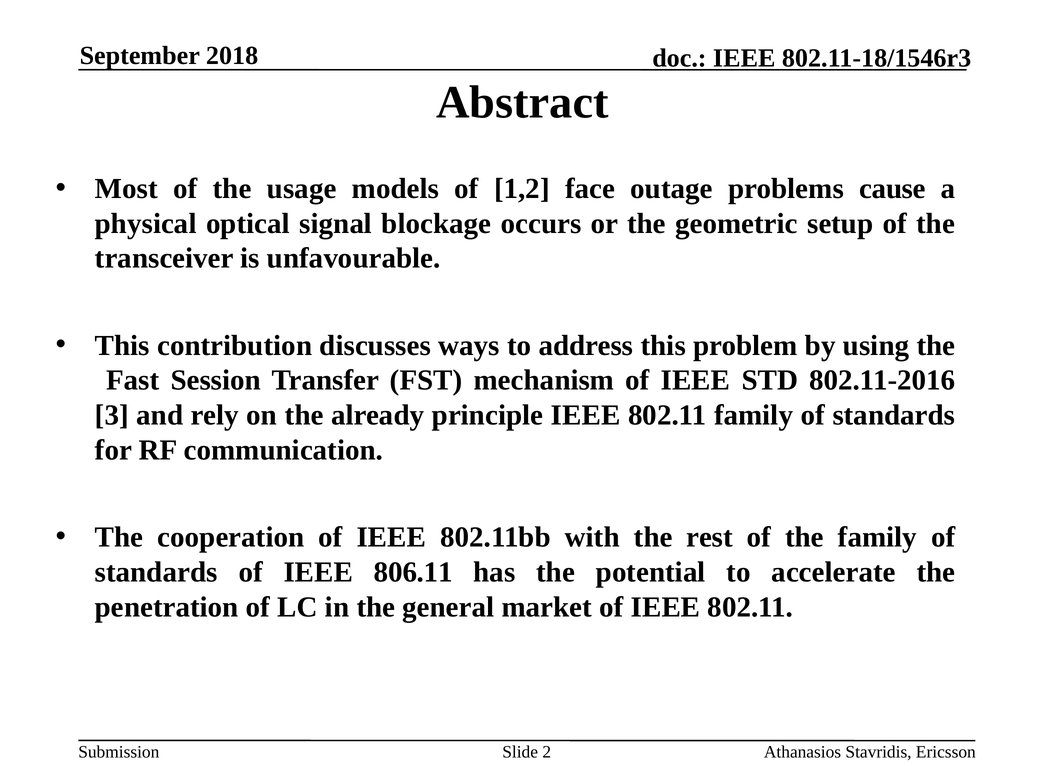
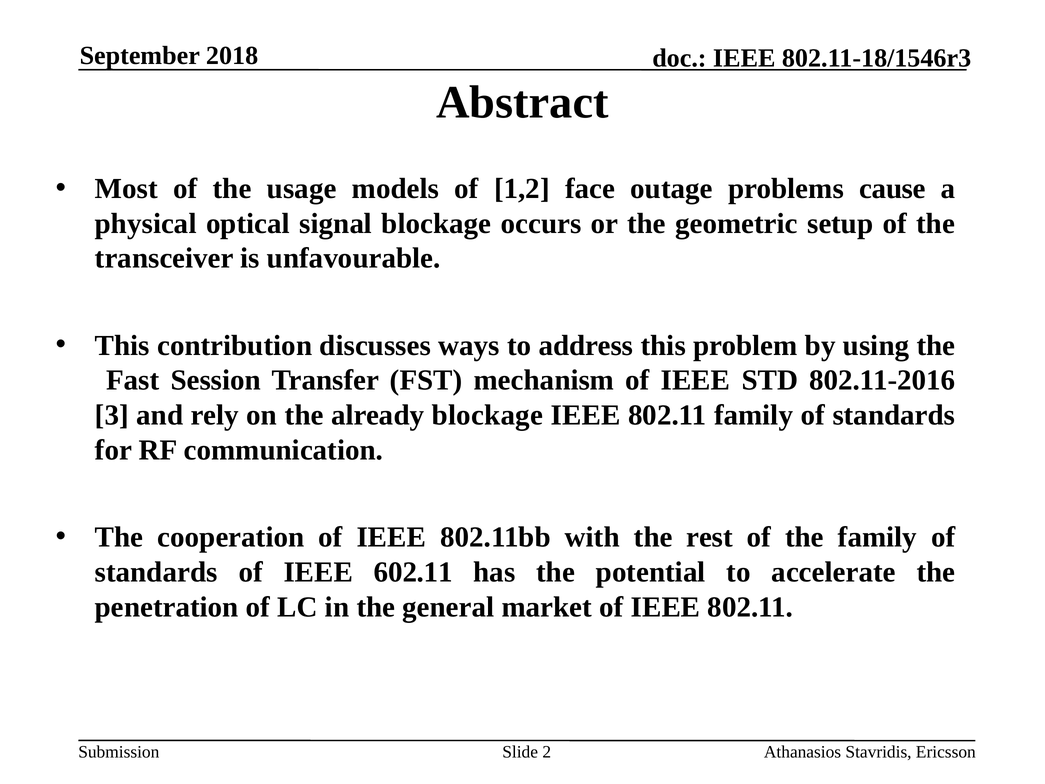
already principle: principle -> blockage (487, 415)
806.11: 806.11 -> 602.11 (413, 572)
